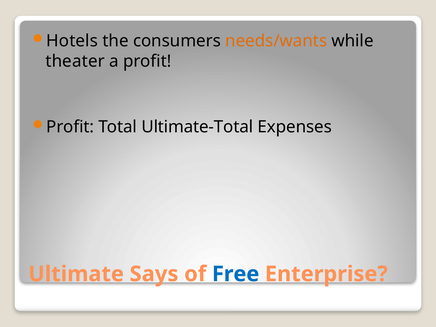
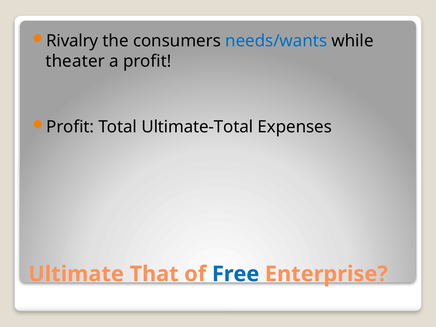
Hotels: Hotels -> Rivalry (72, 41)
needs/wants colour: orange -> blue (276, 41)
Says: Says -> That (154, 274)
